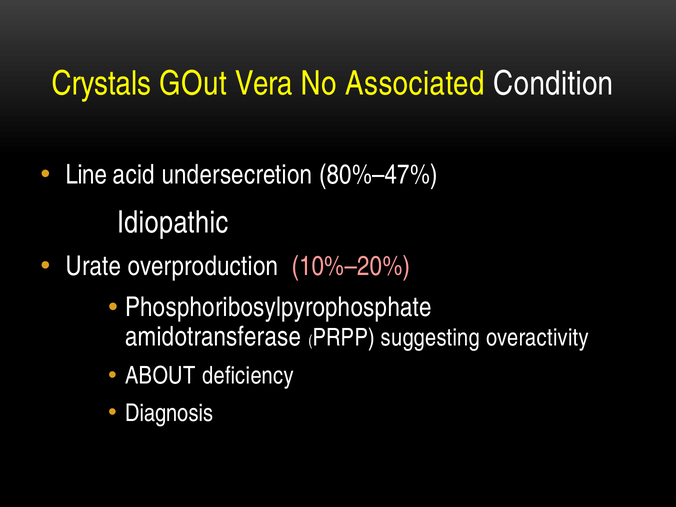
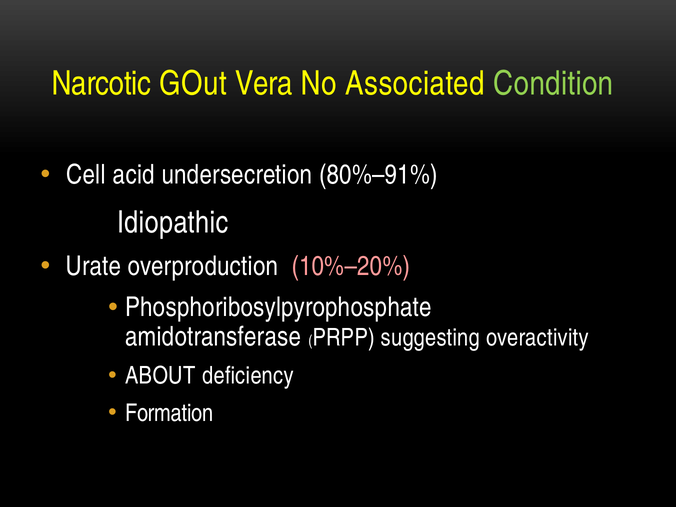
Crystals: Crystals -> Narcotic (101, 83)
Condition colour: white -> light green (553, 83)
Line: Line -> Cell (86, 175)
80%–47%: 80%–47% -> 80%–91% (378, 175)
Diagnosis: Diagnosis -> Formation (169, 413)
